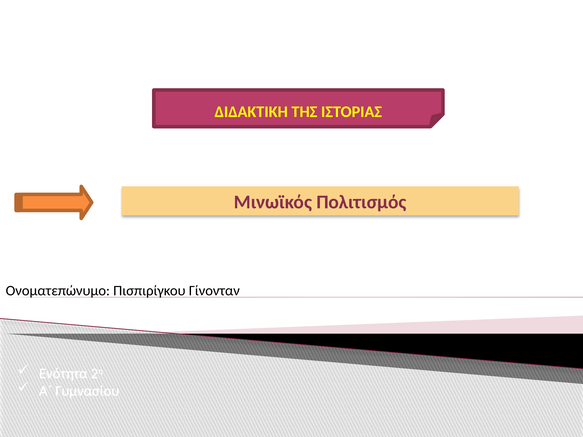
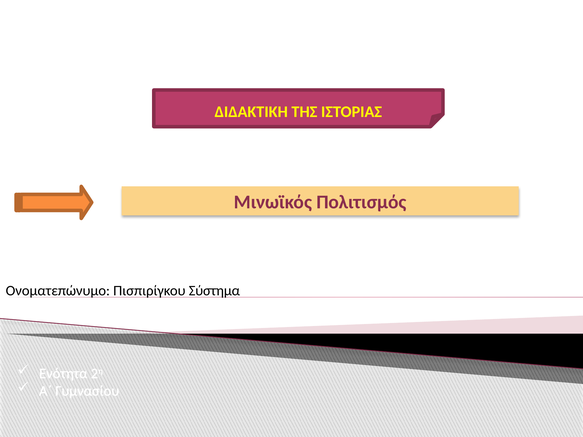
Γίνονταν: Γίνονταν -> Σύστημα (214, 291)
